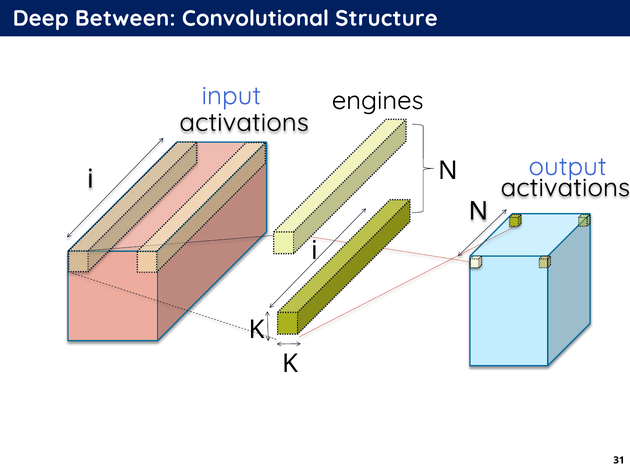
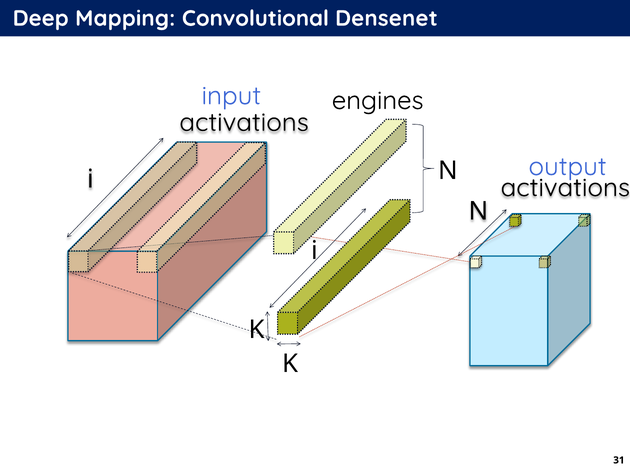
Between: Between -> Mapping (125, 18)
Structure: Structure -> Densenet (386, 18)
